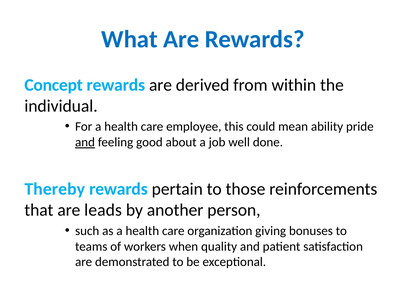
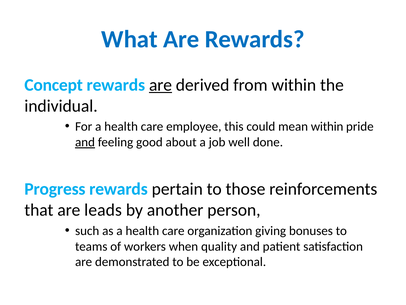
are underline: none -> present (160, 85)
mean ability: ability -> within (327, 126)
Thereby: Thereby -> Progress (55, 189)
